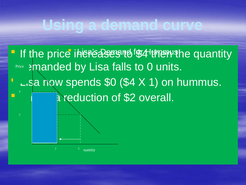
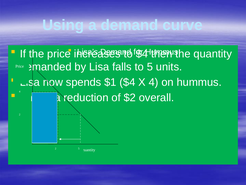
to 0: 0 -> 5 (150, 67)
$0: $0 -> $1 (110, 82)
X 1: 1 -> 4 (154, 82)
